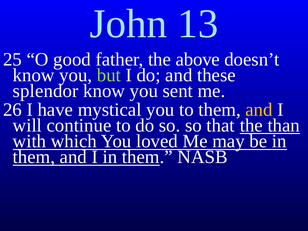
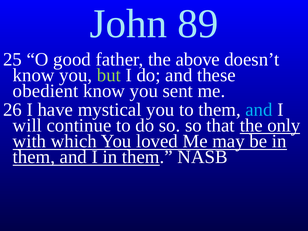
13: 13 -> 89 (198, 24)
splendor: splendor -> obedient (46, 91)
and colour: yellow -> light blue (259, 110)
than: than -> only (284, 125)
